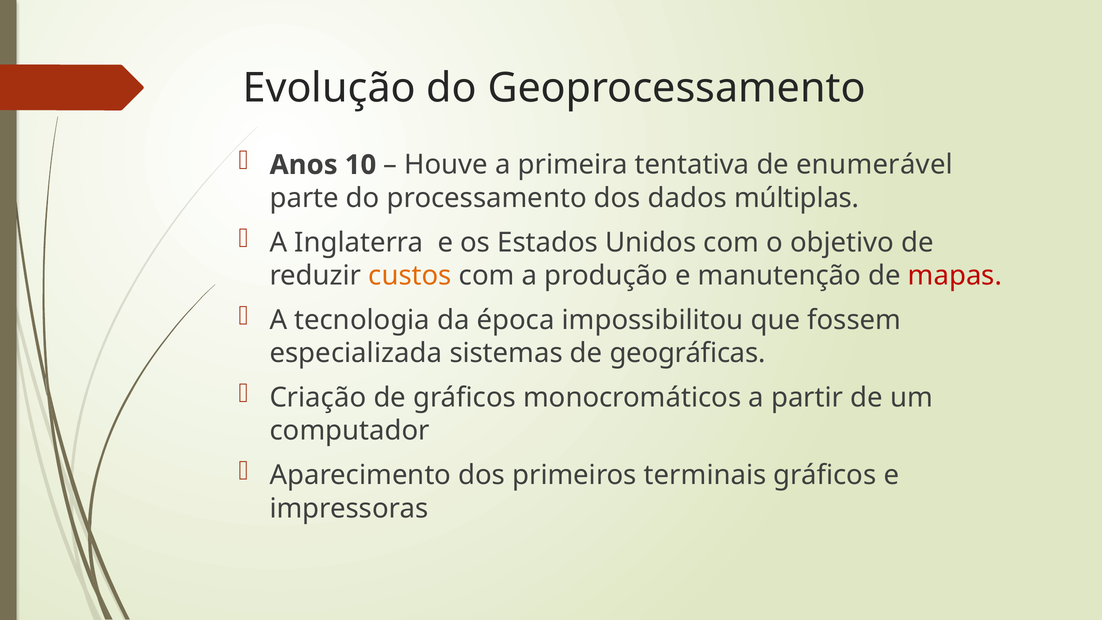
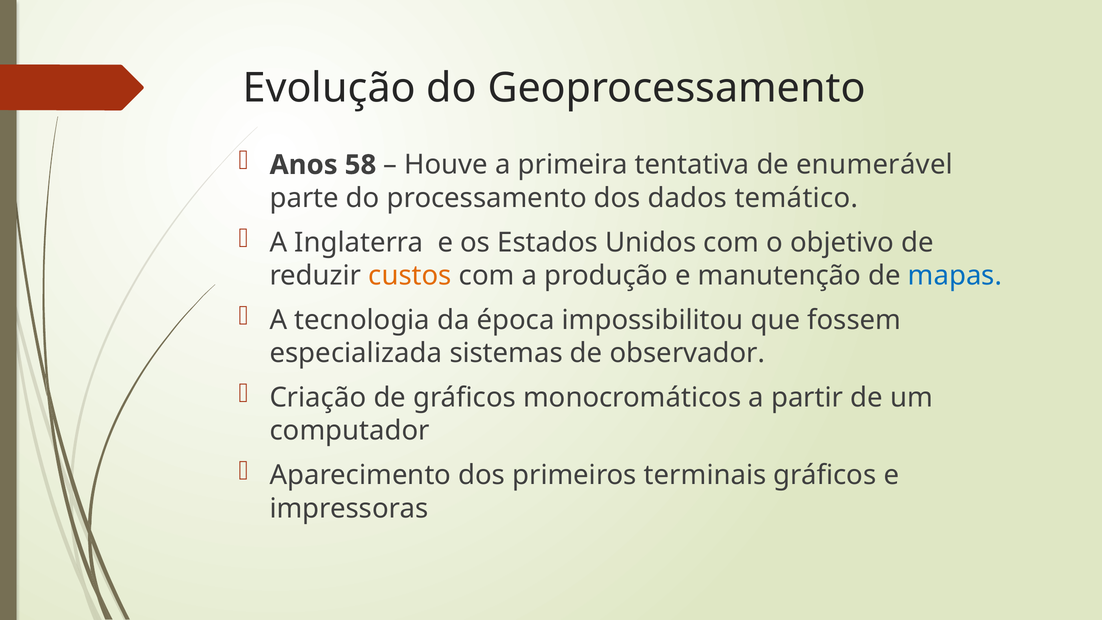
10: 10 -> 58 (360, 165)
múltiplas: múltiplas -> temático (796, 198)
mapas colour: red -> blue (955, 276)
geográficas: geográficas -> observador (687, 353)
